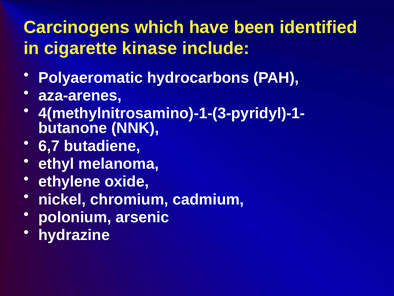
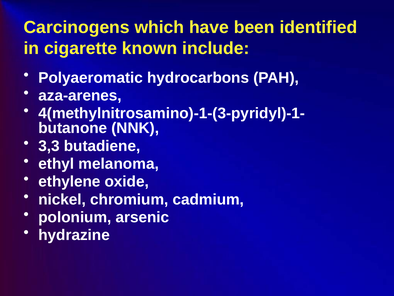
kinase: kinase -> known (150, 48)
6,7: 6,7 -> 3,3 (49, 146)
